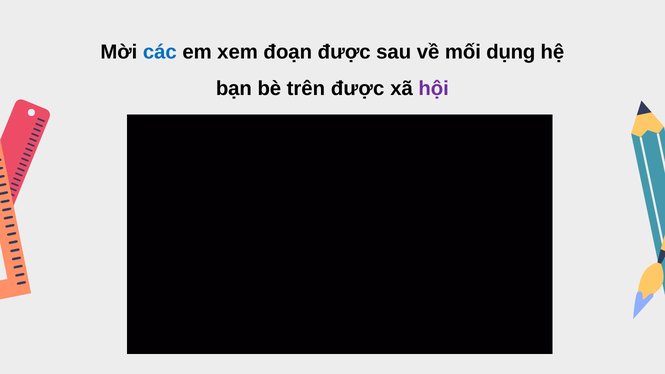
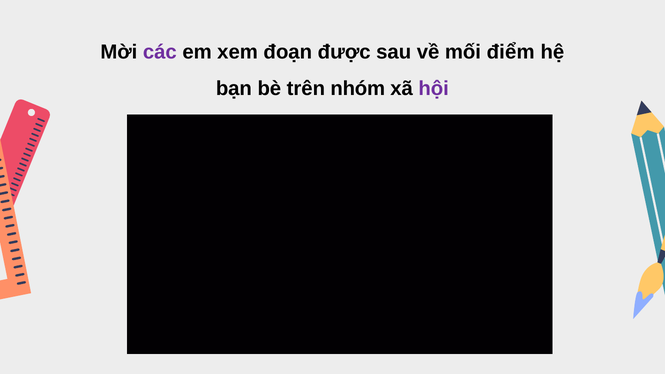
các colour: blue -> purple (160, 52)
dụng: dụng -> điểm (511, 52)
trên được: được -> nhóm (358, 89)
